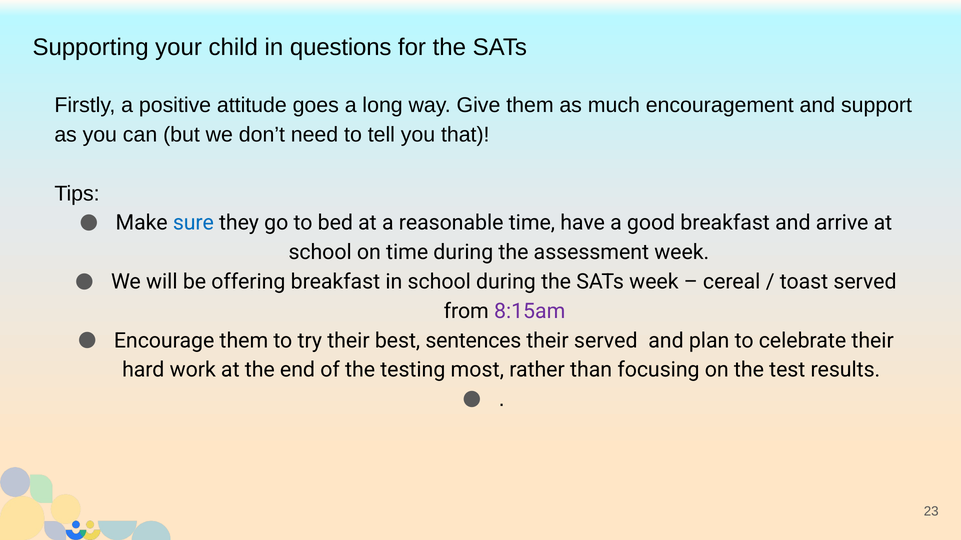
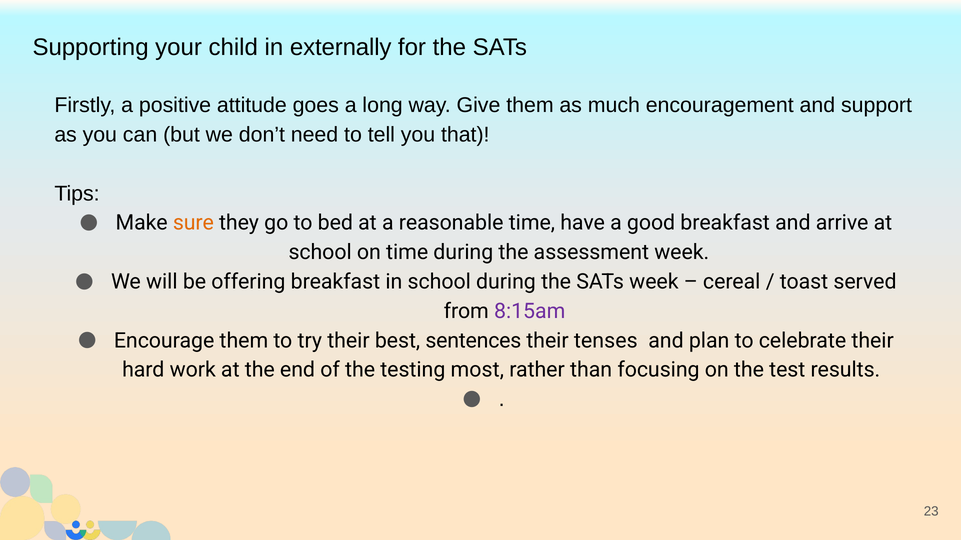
questions: questions -> externally (341, 48)
sure colour: blue -> orange (193, 223)
their served: served -> tenses (606, 341)
